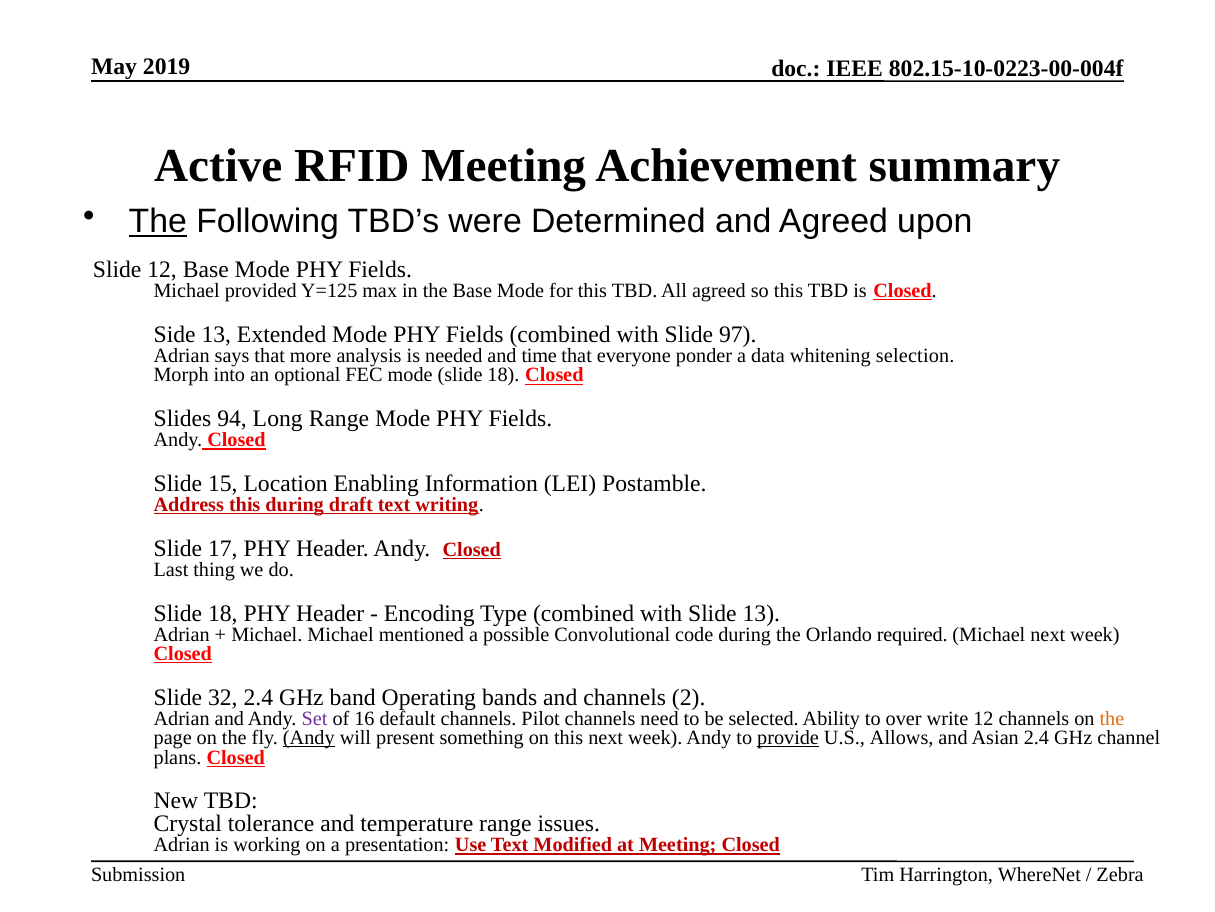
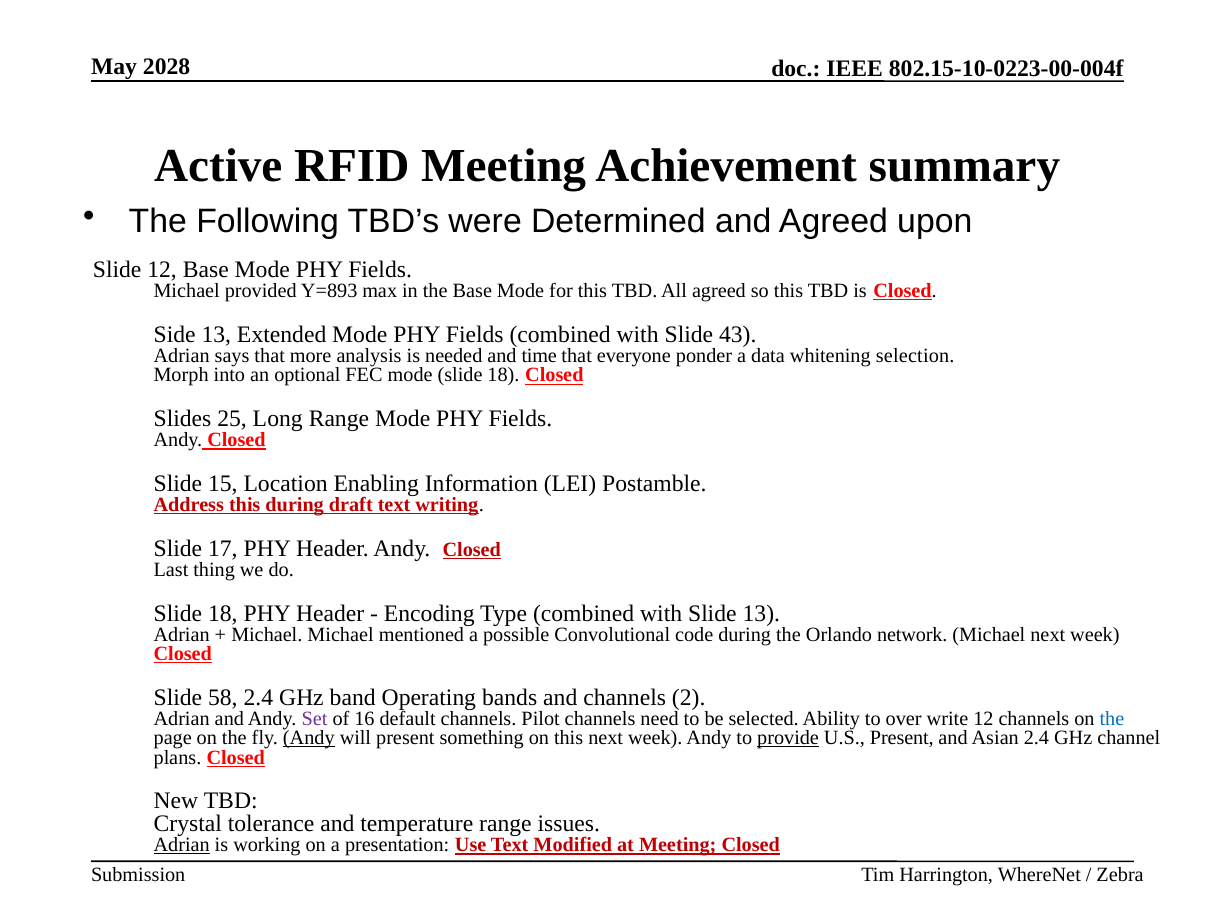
2019: 2019 -> 2028 (167, 66)
The underline: present -> none (158, 221)
Y=125: Y=125 -> Y=893 (329, 291)
97: 97 -> 43 (738, 334)
94: 94 -> 25 (232, 418)
required: required -> network (912, 634)
32: 32 -> 58 (223, 697)
the colour: orange -> blue (1112, 718)
U.S Allows: Allows -> Present (902, 737)
Adrian underline: none -> present (182, 844)
